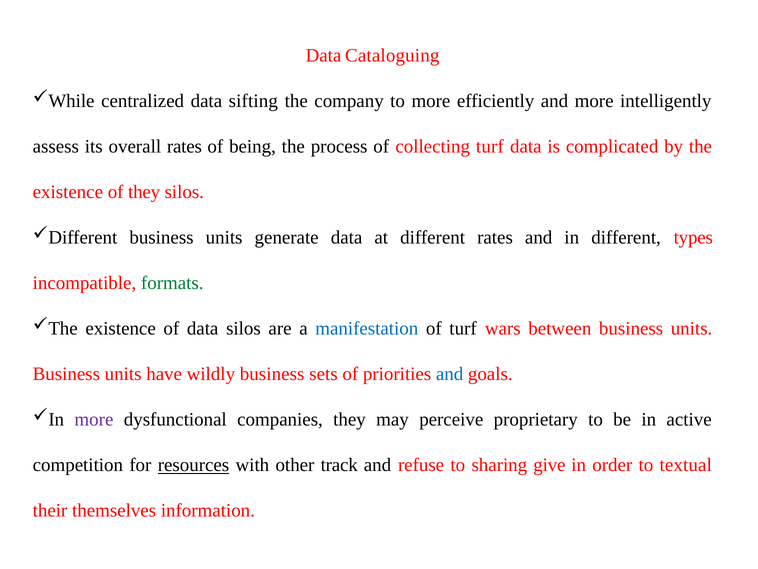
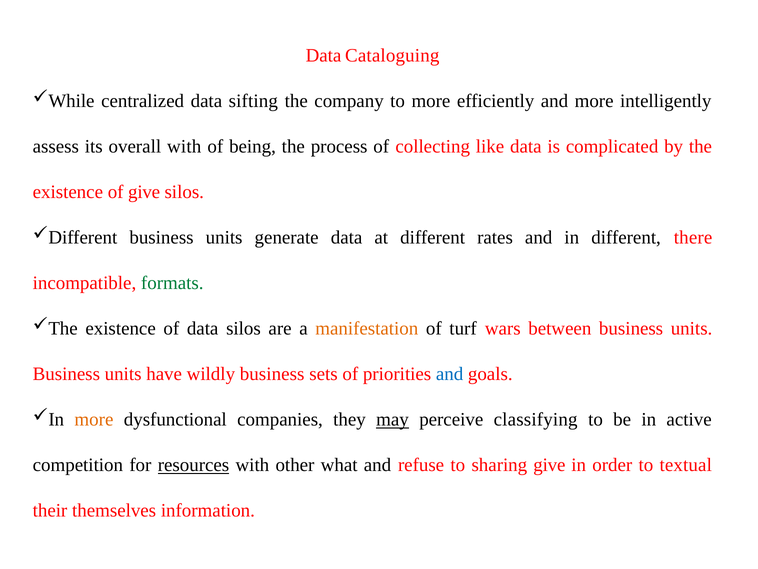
overall rates: rates -> with (184, 146)
collecting turf: turf -> like (490, 146)
of they: they -> give (144, 192)
types: types -> there (693, 237)
manifestation colour: blue -> orange (367, 328)
more colour: purple -> orange (94, 419)
may underline: none -> present (393, 419)
proprietary: proprietary -> classifying (536, 419)
track: track -> what (339, 465)
